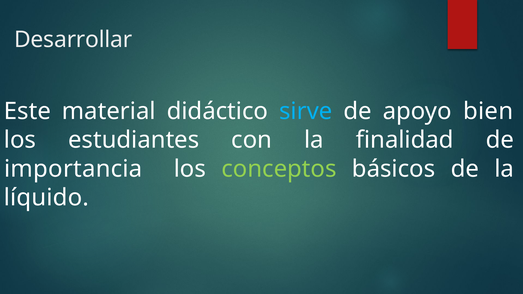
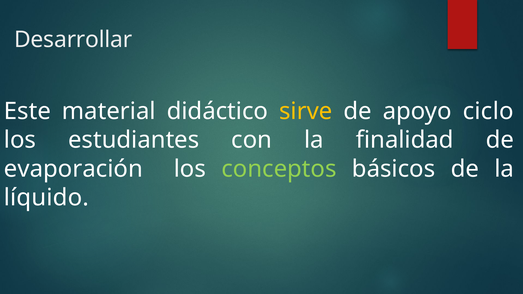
sirve colour: light blue -> yellow (306, 111)
bien: bien -> ciclo (488, 111)
importancia: importancia -> evaporación (73, 169)
